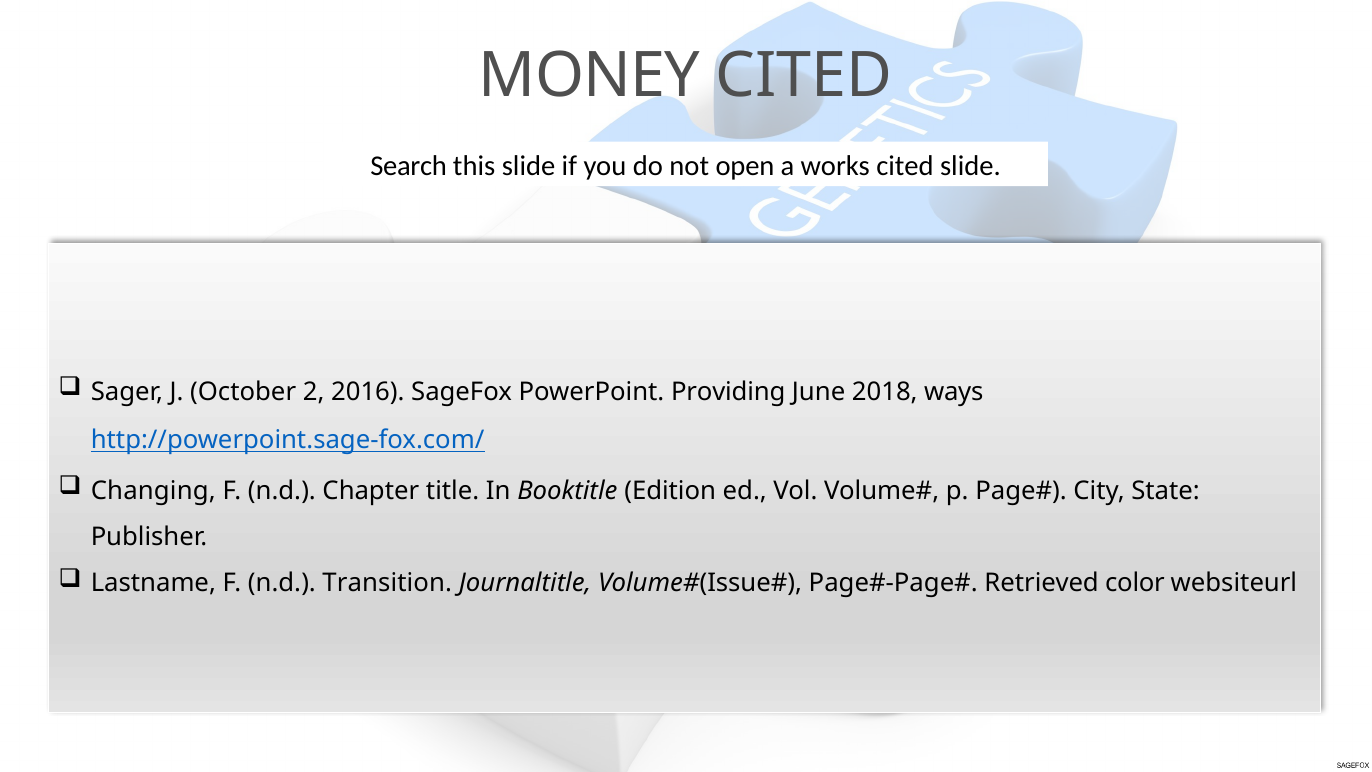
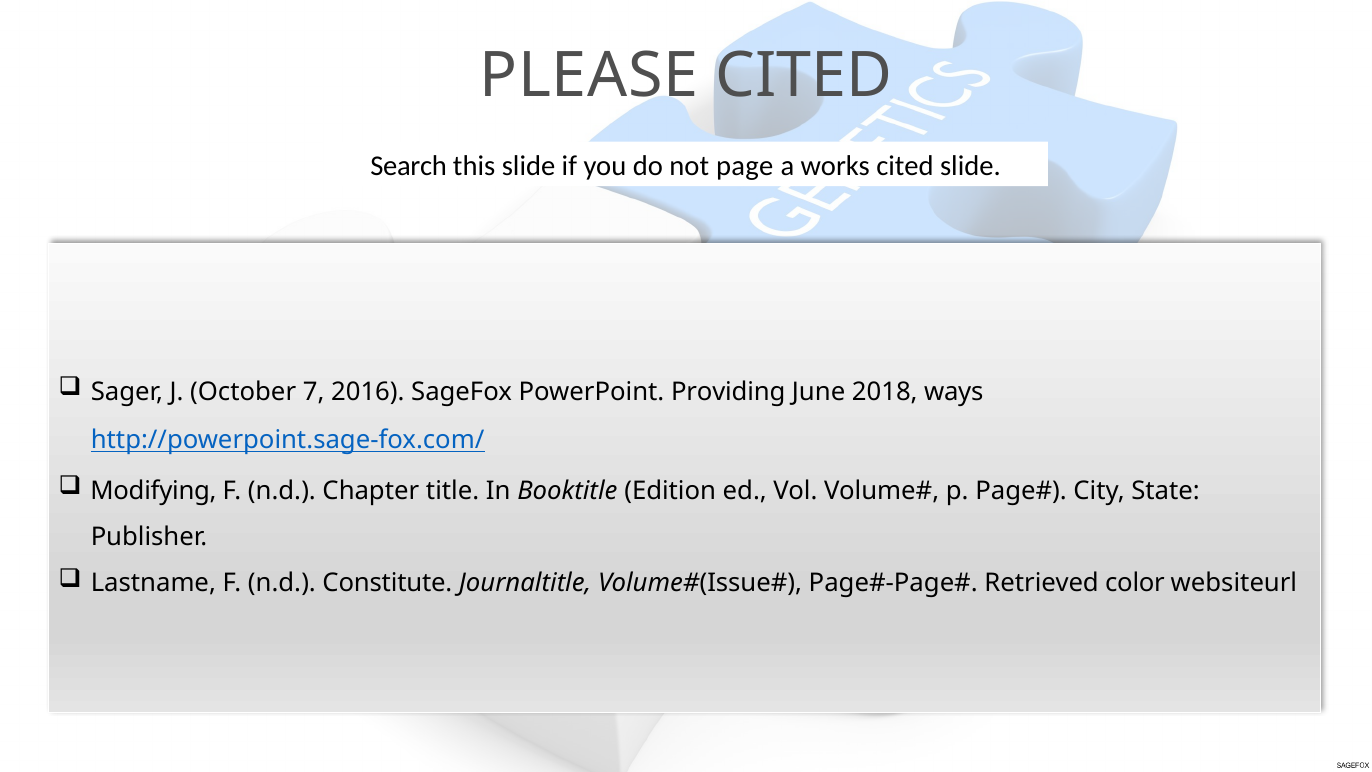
MONEY: MONEY -> PLEASE (589, 76)
open: open -> page (745, 166)
2: 2 -> 7 (314, 392)
Changing: Changing -> Modifying (153, 490)
Transition: Transition -> Constitute (387, 583)
